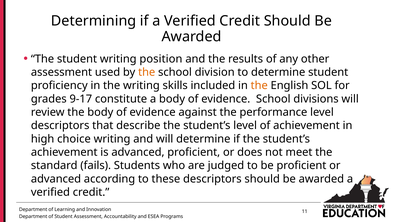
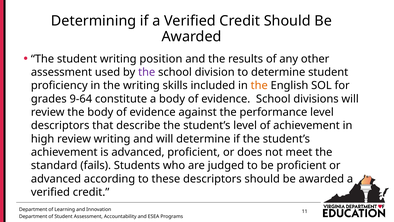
the colour: orange -> purple (147, 72)
9-17: 9-17 -> 9-64 (81, 99)
high choice: choice -> review (74, 139)
